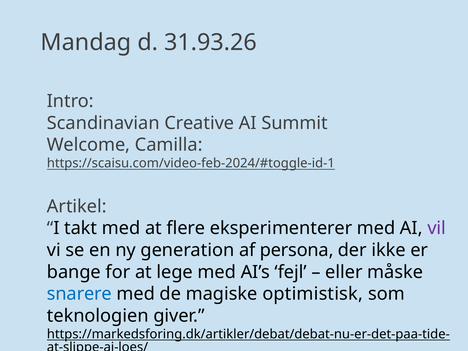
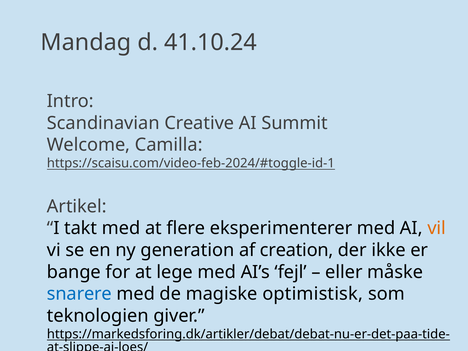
31.93.26: 31.93.26 -> 41.10.24 (210, 42)
vil colour: purple -> orange (437, 228)
persona: persona -> creation (297, 250)
